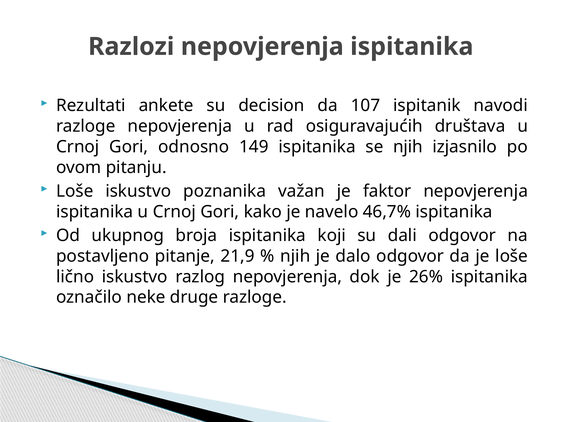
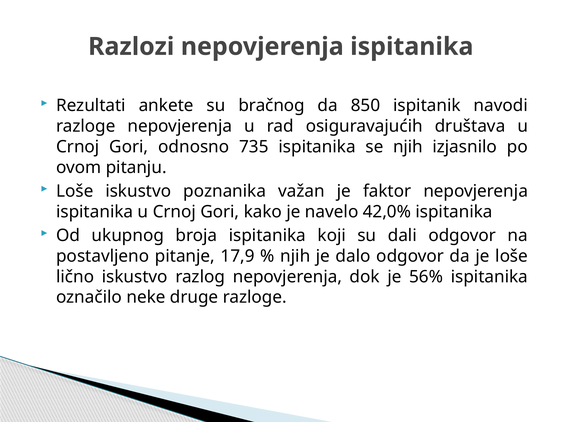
decision: decision -> bračnog (272, 105)
107: 107 -> 850 (365, 105)
149: 149 -> 735 (254, 147)
46,7%: 46,7% -> 42,0% (387, 211)
21,9: 21,9 -> 17,9 (238, 256)
26%: 26% -> 56% (426, 276)
